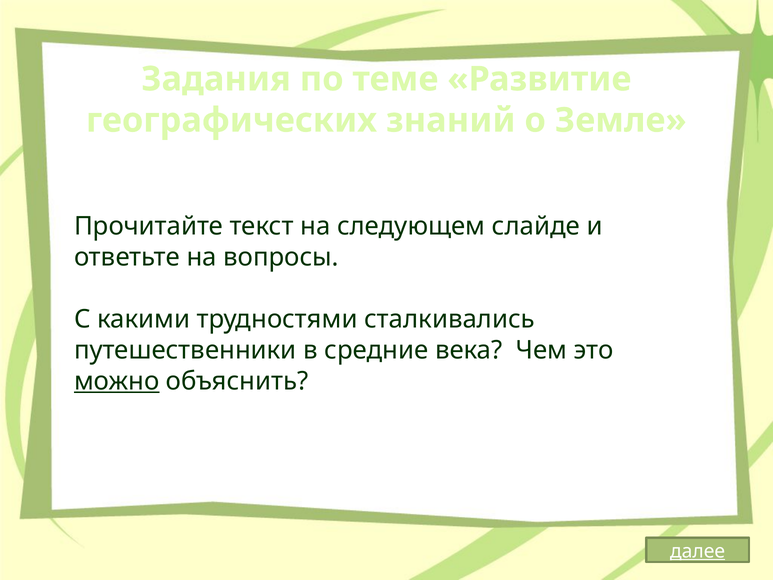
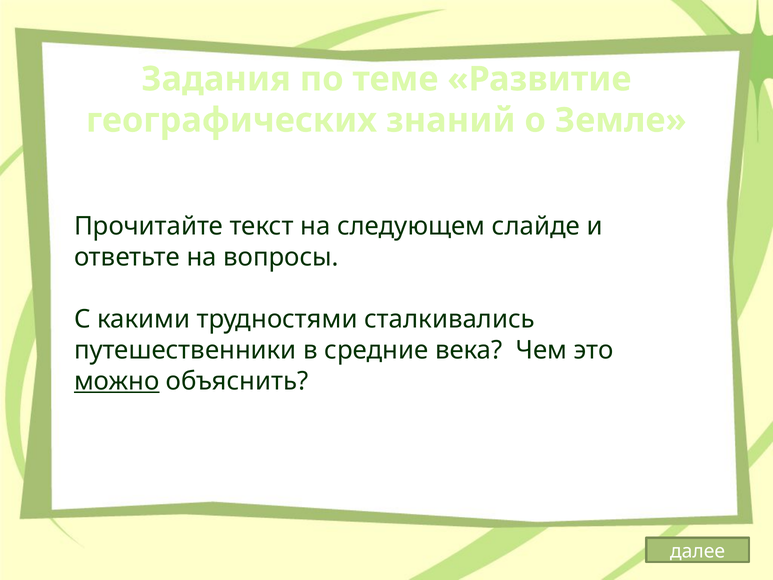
далее underline: present -> none (698, 551)
